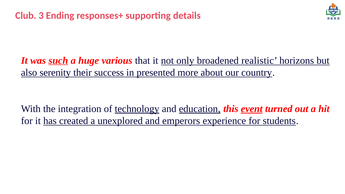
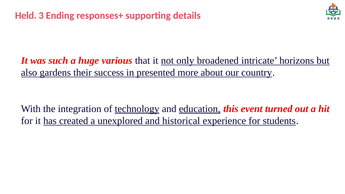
Club: Club -> Held (26, 16)
such underline: present -> none (58, 60)
realistic: realistic -> intricate (259, 60)
serenity: serenity -> gardens (55, 73)
event underline: present -> none (252, 109)
emperors: emperors -> historical (181, 121)
